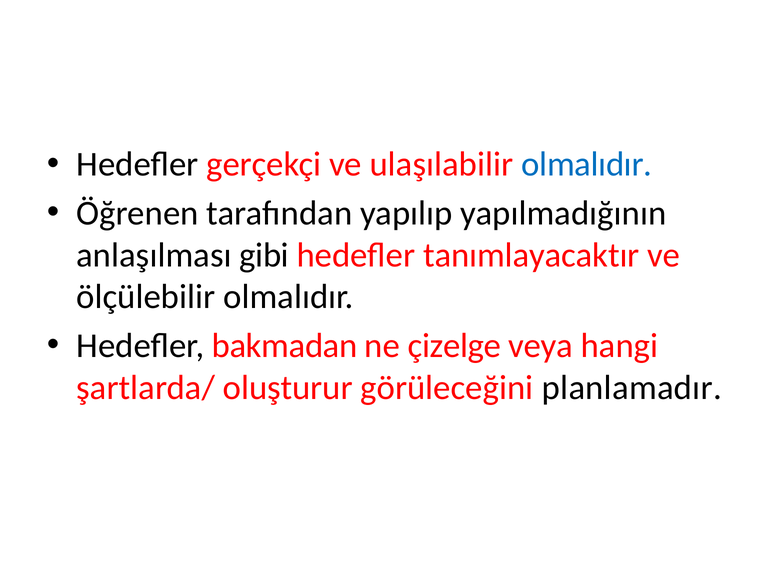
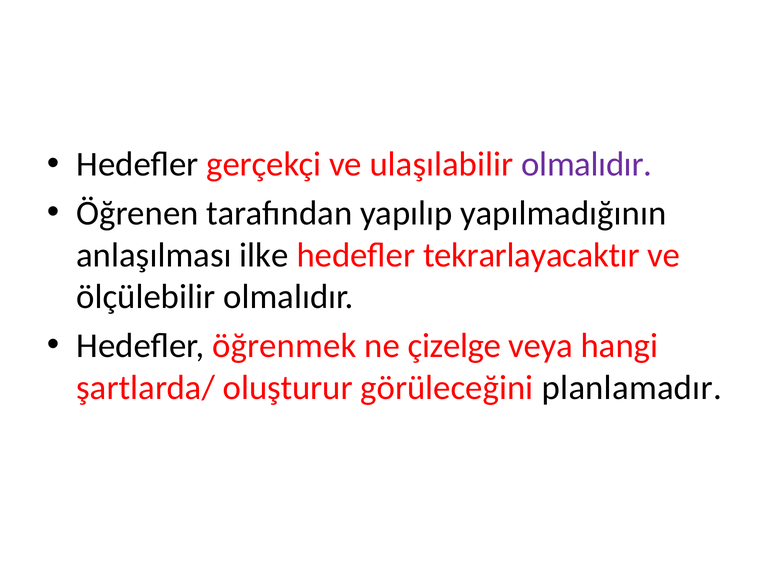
olmalıdır colour: blue -> purple (587, 164)
gibi: gibi -> ilke (264, 255)
tanımlayacaktır: tanımlayacaktır -> tekrarlayacaktır (531, 255)
bakmadan: bakmadan -> öğrenmek (284, 345)
